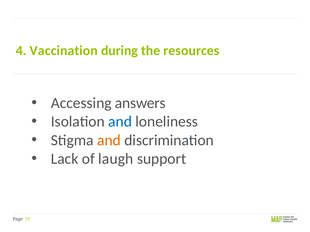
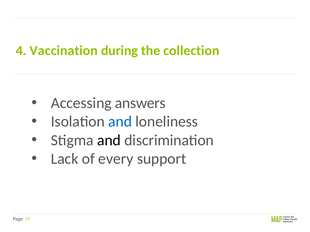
resources: resources -> collection (191, 51)
and colour: orange -> black (109, 140)
laugh: laugh -> every (116, 159)
